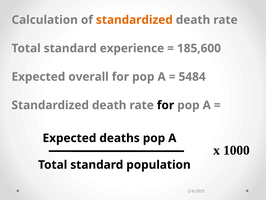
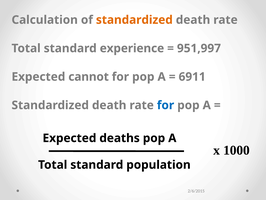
185,600: 185,600 -> 951,997 (199, 48)
overall: overall -> cannot (89, 77)
5484: 5484 -> 6911 (192, 77)
for colour: black -> blue (166, 105)
